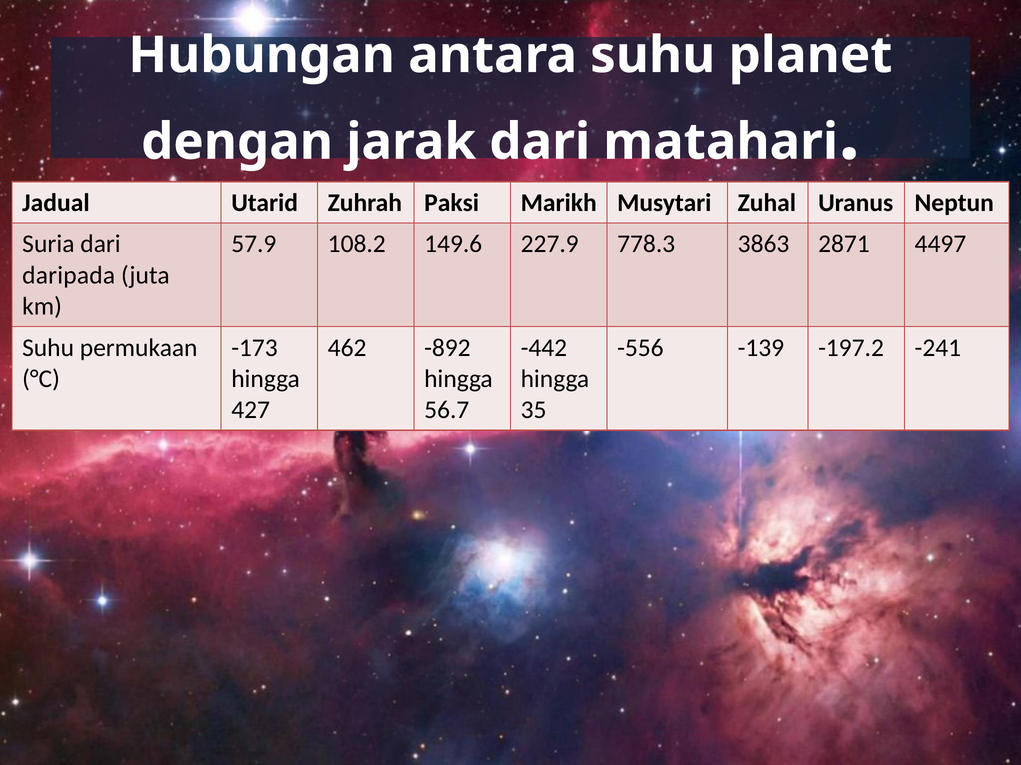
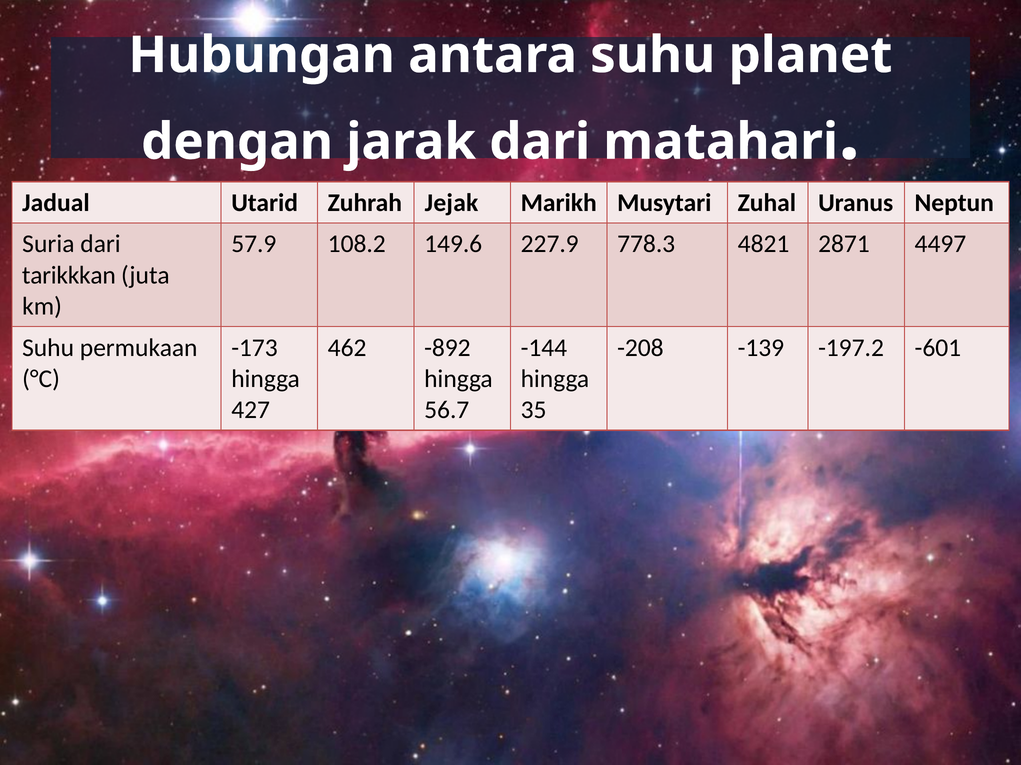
Paksi: Paksi -> Jejak (452, 203)
3863: 3863 -> 4821 (764, 244)
daripada: daripada -> tarikkkan (69, 275)
-442: -442 -> -144 (544, 348)
-556: -556 -> -208 (640, 348)
-241: -241 -> -601 (938, 348)
